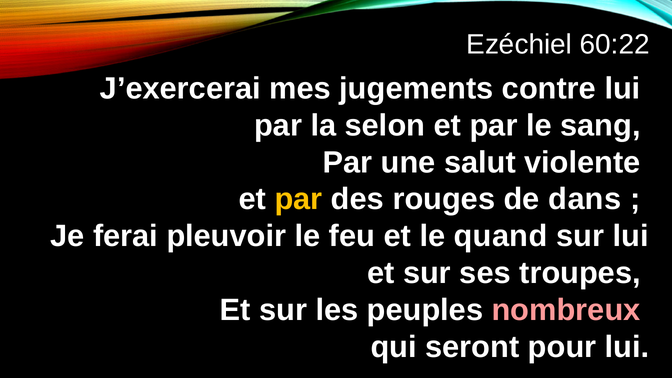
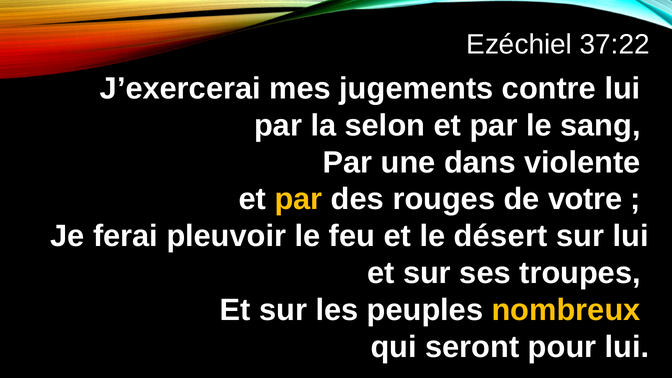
60:22: 60:22 -> 37:22 (615, 45)
salut: salut -> dans (480, 162)
dans: dans -> votre (585, 199)
quand: quand -> désert (501, 236)
nombreux colour: pink -> yellow (566, 310)
